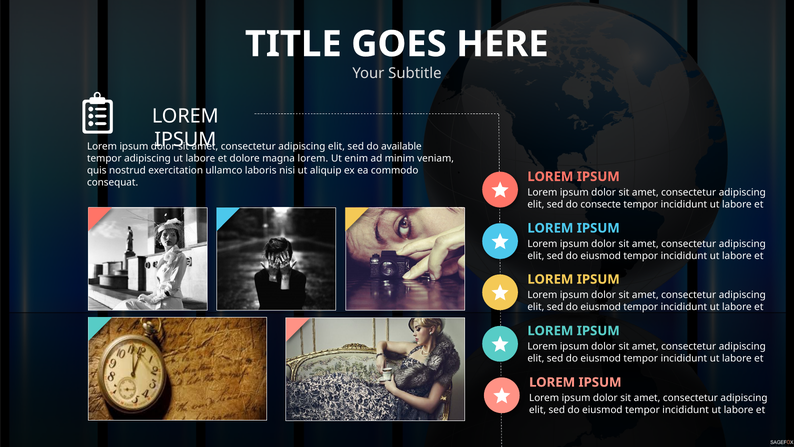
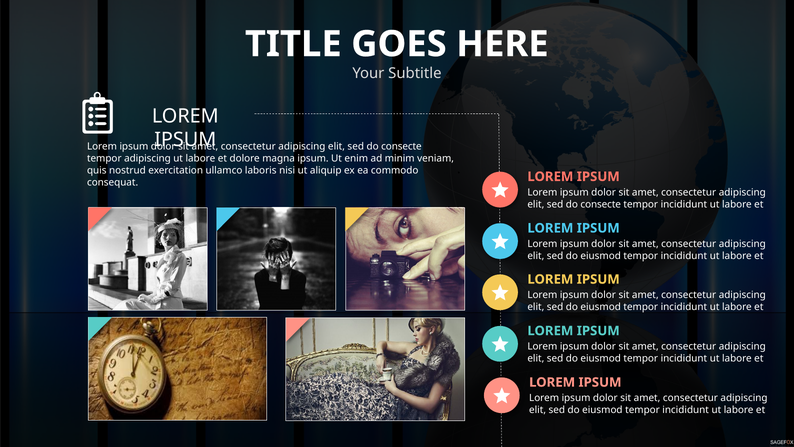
available: available -> consecte (401, 146)
magna lorem: lorem -> ipsum (313, 158)
